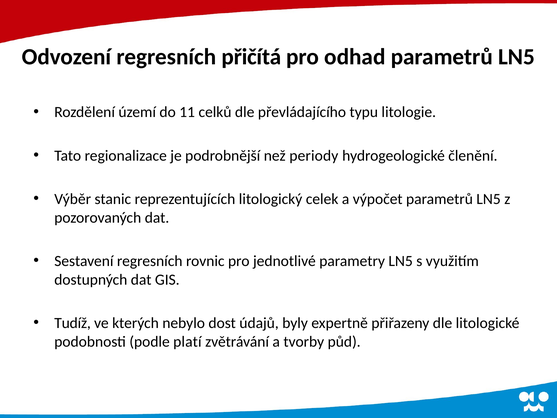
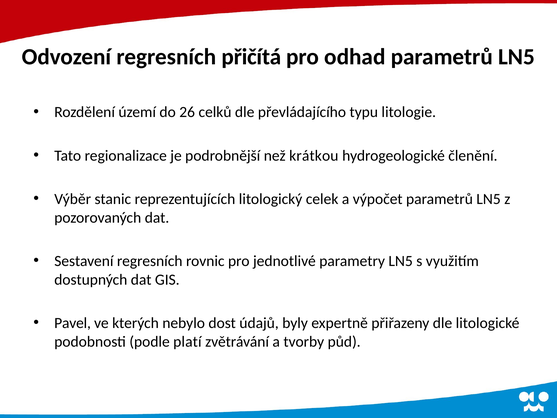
11: 11 -> 26 (187, 112)
periody: periody -> krátkou (314, 156)
Tudíž: Tudíž -> Pavel (73, 323)
